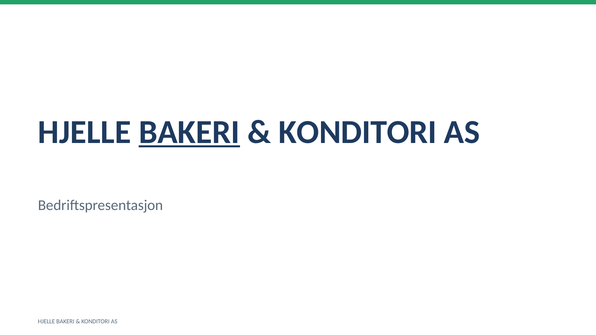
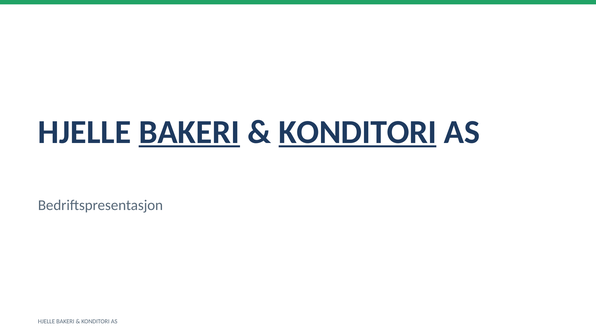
KONDITORI underline: none -> present (358, 132)
